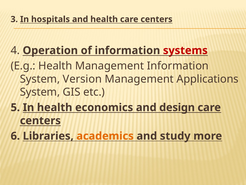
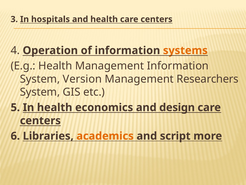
systems colour: red -> orange (185, 50)
Applications: Applications -> Researchers (208, 79)
study: study -> script (175, 136)
